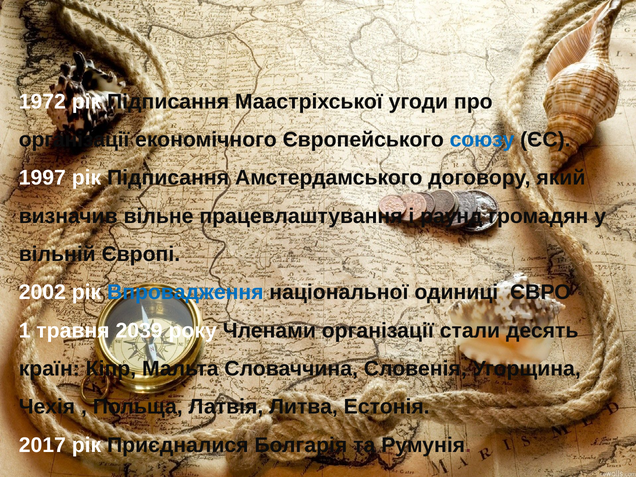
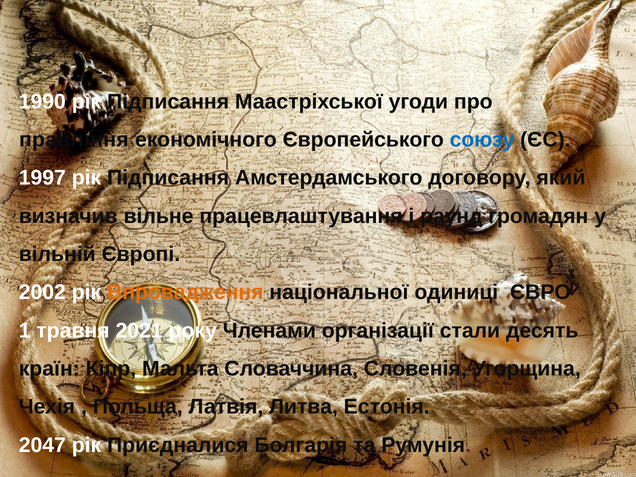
1972: 1972 -> 1990 (42, 102)
організації: організації -> правління (74, 140)
Впровадження colour: blue -> orange (185, 292)
2039: 2039 -> 2021 (139, 331)
2017: 2017 -> 2047 (42, 445)
